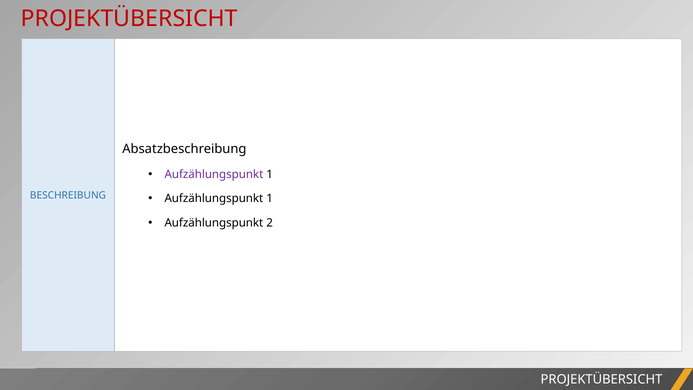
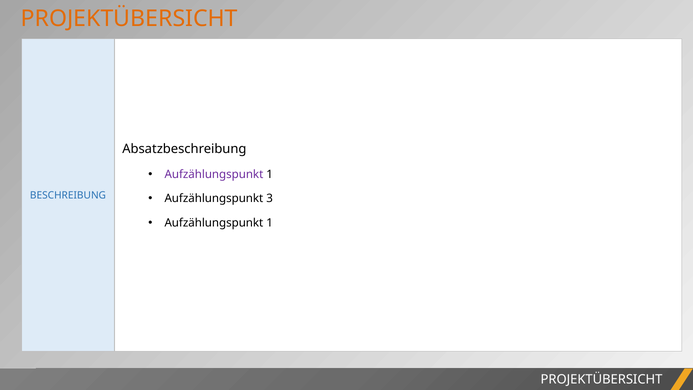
PROJEKTÜBERSICHT colour: red -> orange (129, 19)
1: 1 -> 3 (270, 198)
2: 2 -> 1 (270, 223)
